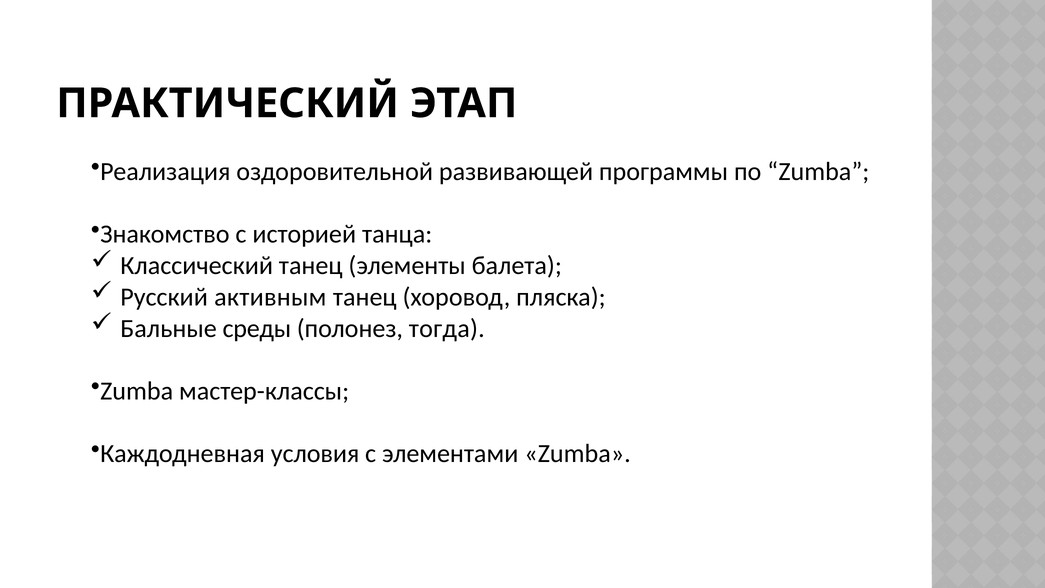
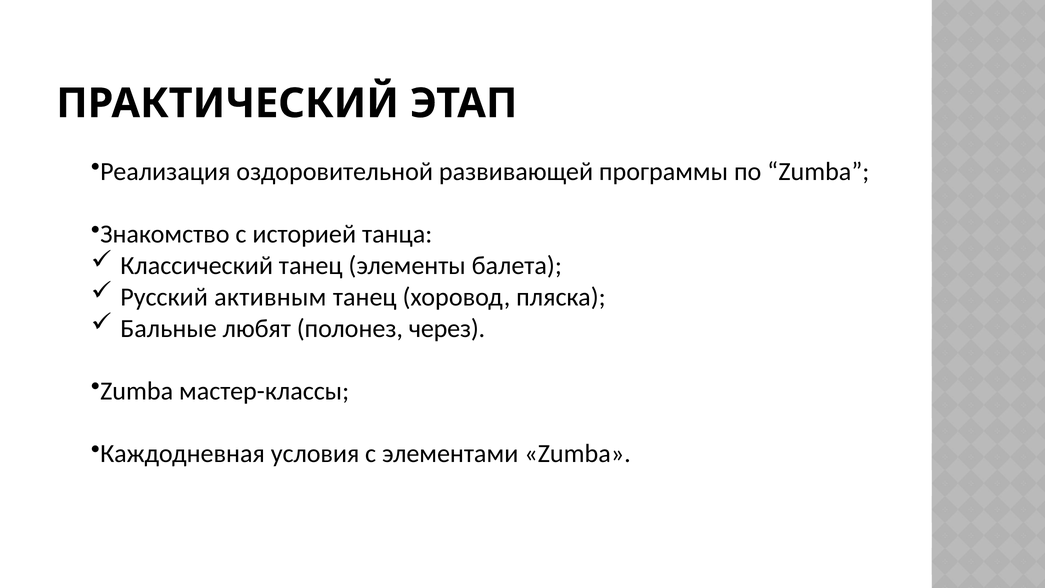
среды: среды -> любят (257, 328)
тогда: тогда -> через (447, 328)
